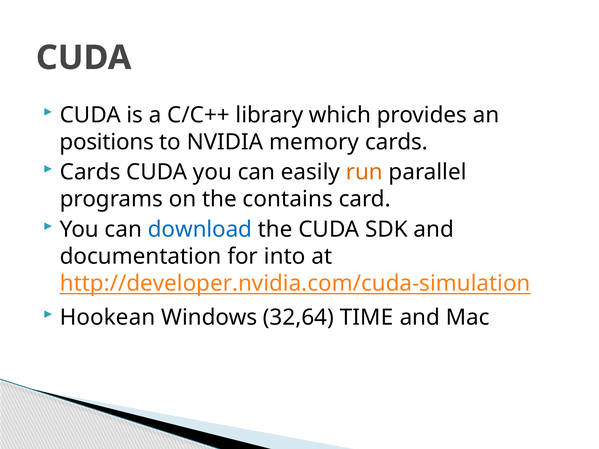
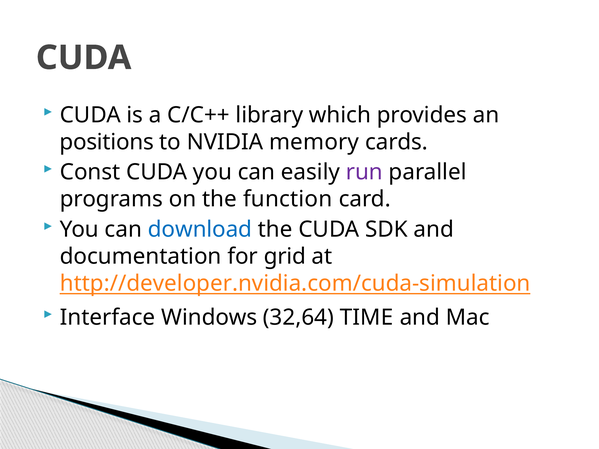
Cards: Cards -> Const (90, 172)
run colour: orange -> purple (364, 172)
contains: contains -> function (288, 199)
into: into -> grid (285, 257)
Hookean: Hookean -> Interface (108, 318)
